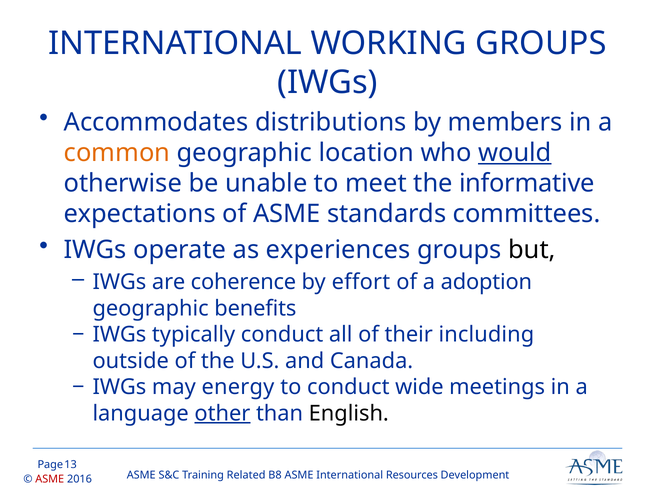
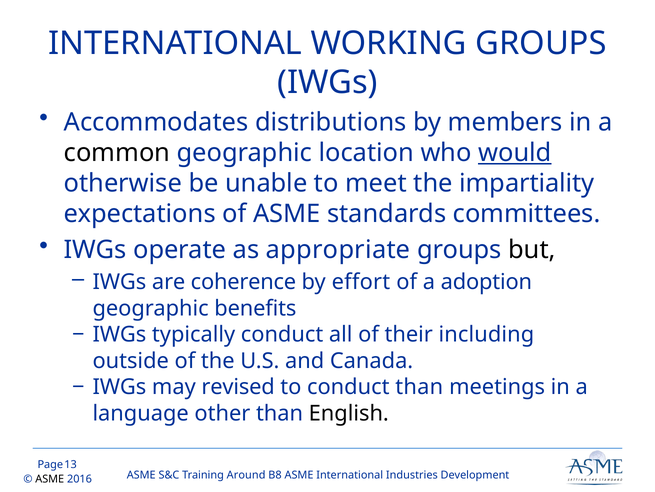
common colour: orange -> black (117, 152)
informative: informative -> impartiality (527, 183)
experiences: experiences -> appropriate (338, 249)
energy: energy -> revised (238, 387)
conduct wide: wide -> than (419, 387)
other underline: present -> none (222, 413)
ASME colour: red -> black (50, 478)
Related: Related -> Around (246, 475)
Resources: Resources -> Industries (412, 475)
